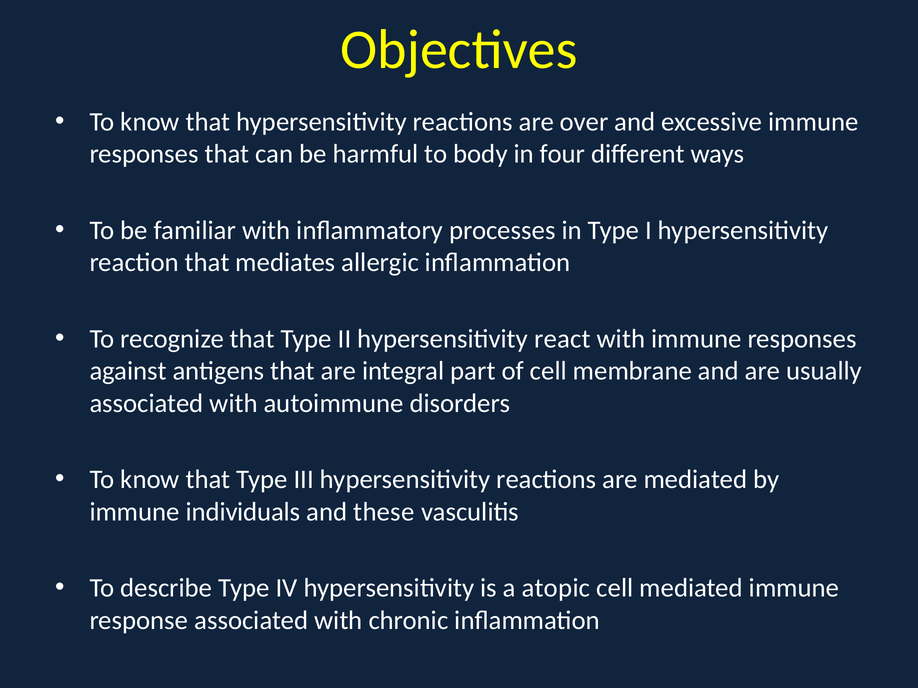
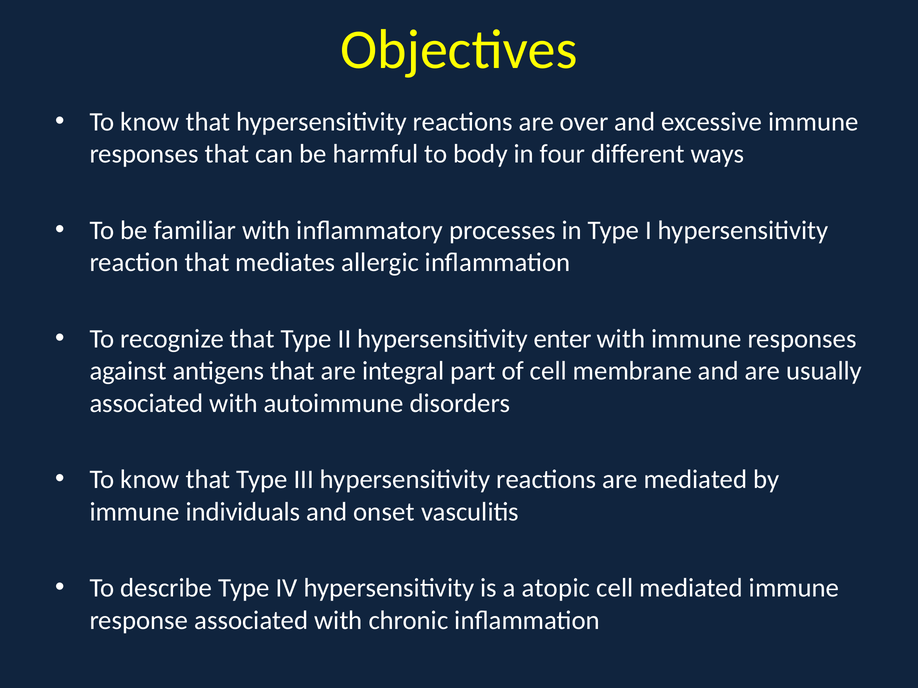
react: react -> enter (563, 339)
these: these -> onset (384, 512)
